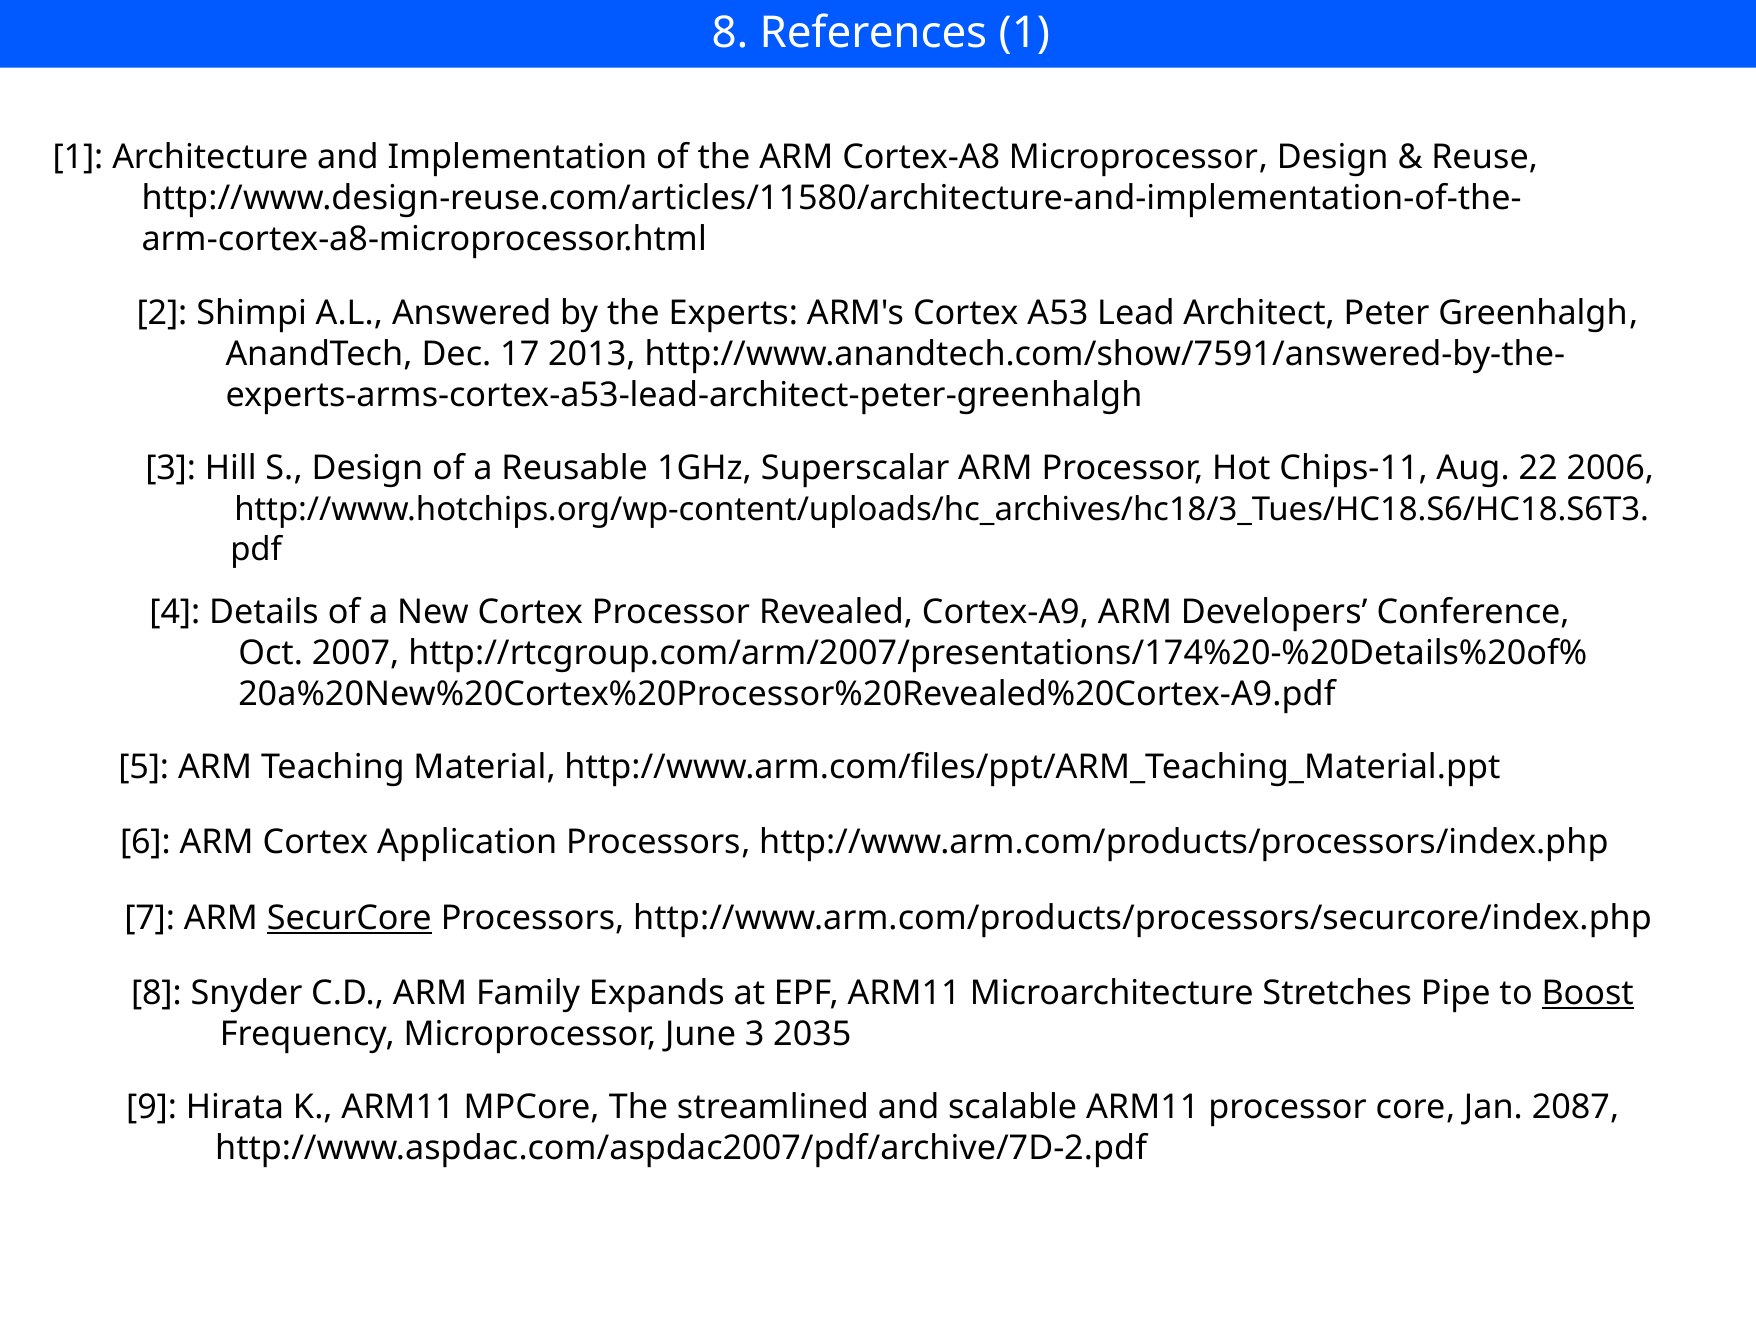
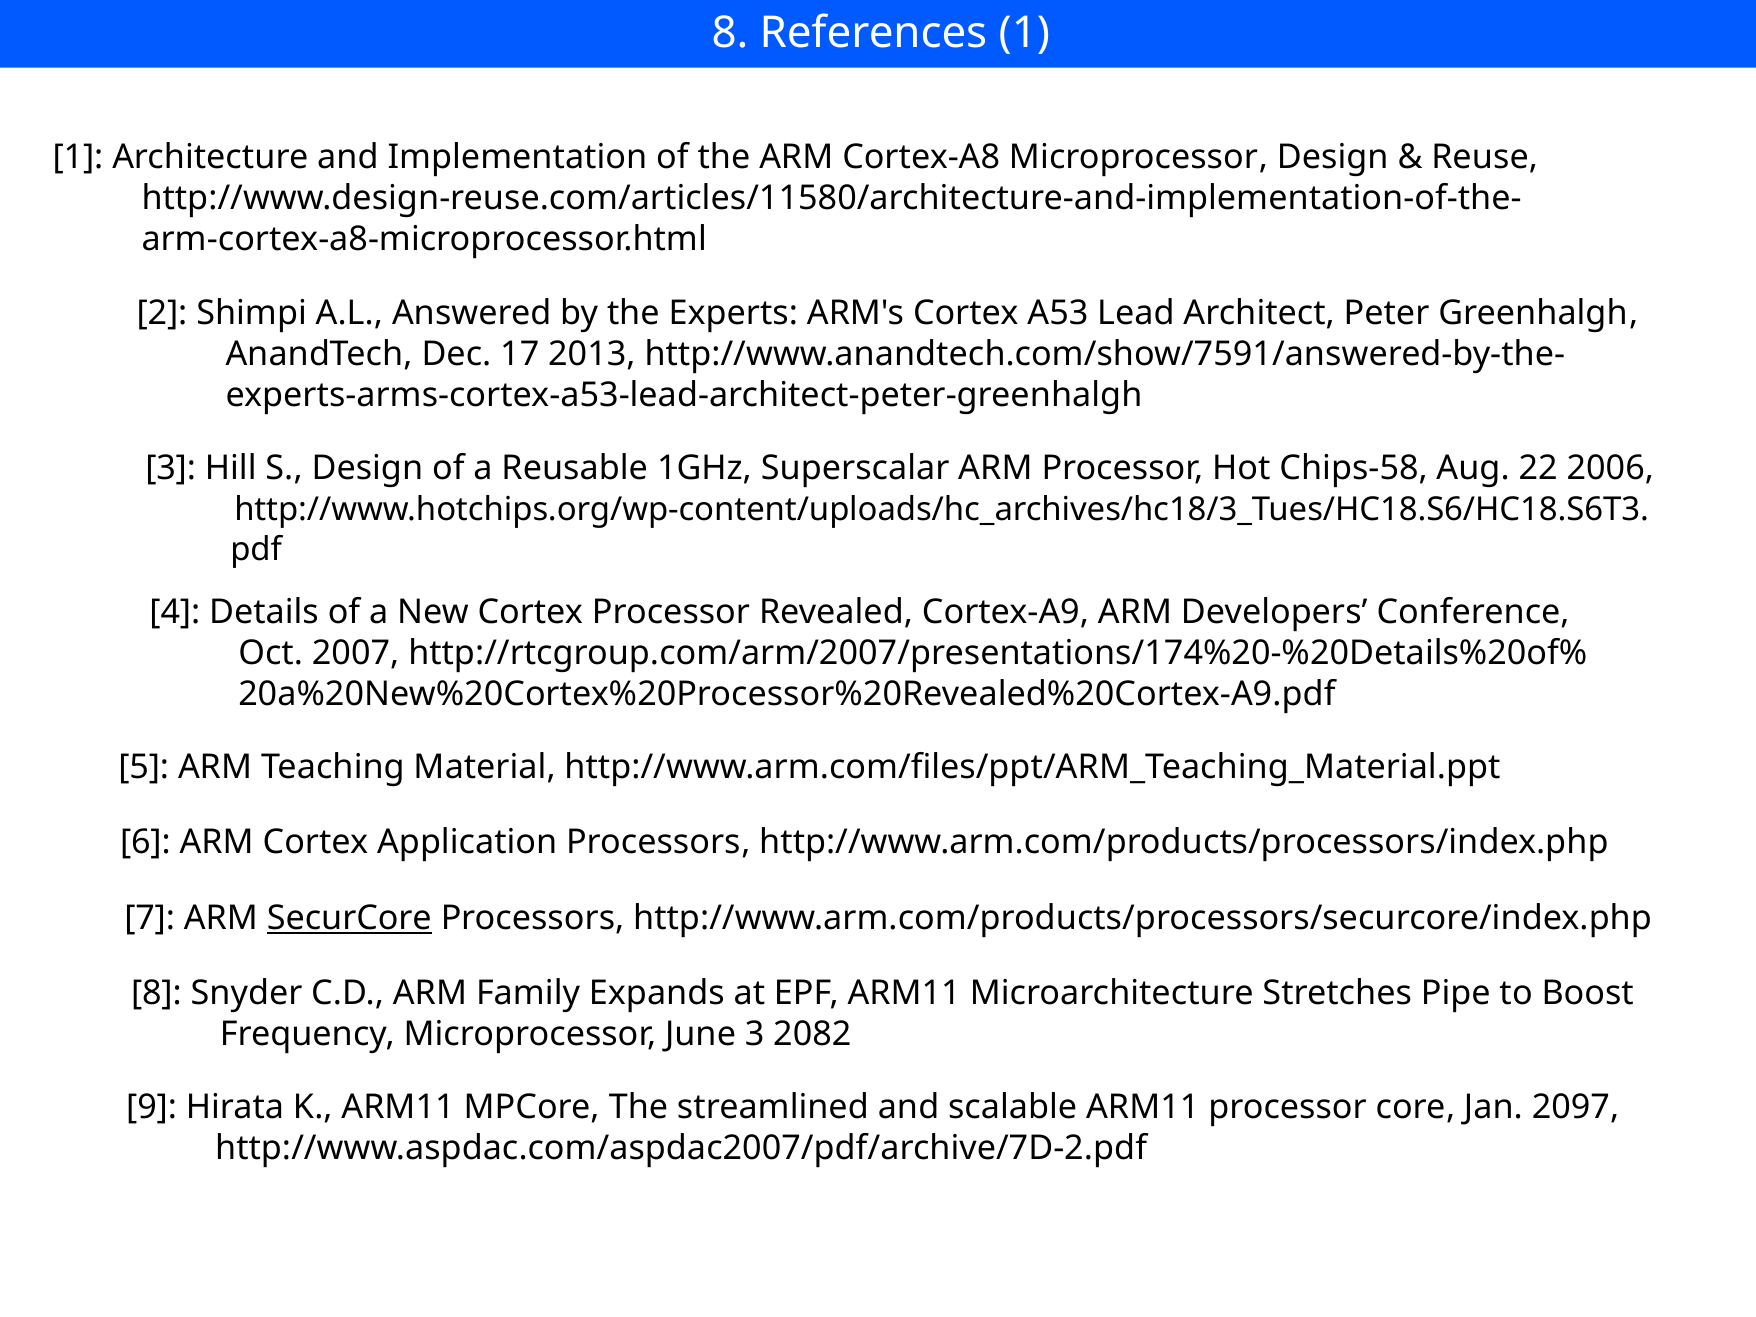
Chips-11: Chips-11 -> Chips-58 (1354, 468)
Boost underline: present -> none (1588, 993)
2035: 2035 -> 2082 (812, 1034)
2087: 2087 -> 2097 (1575, 1107)
